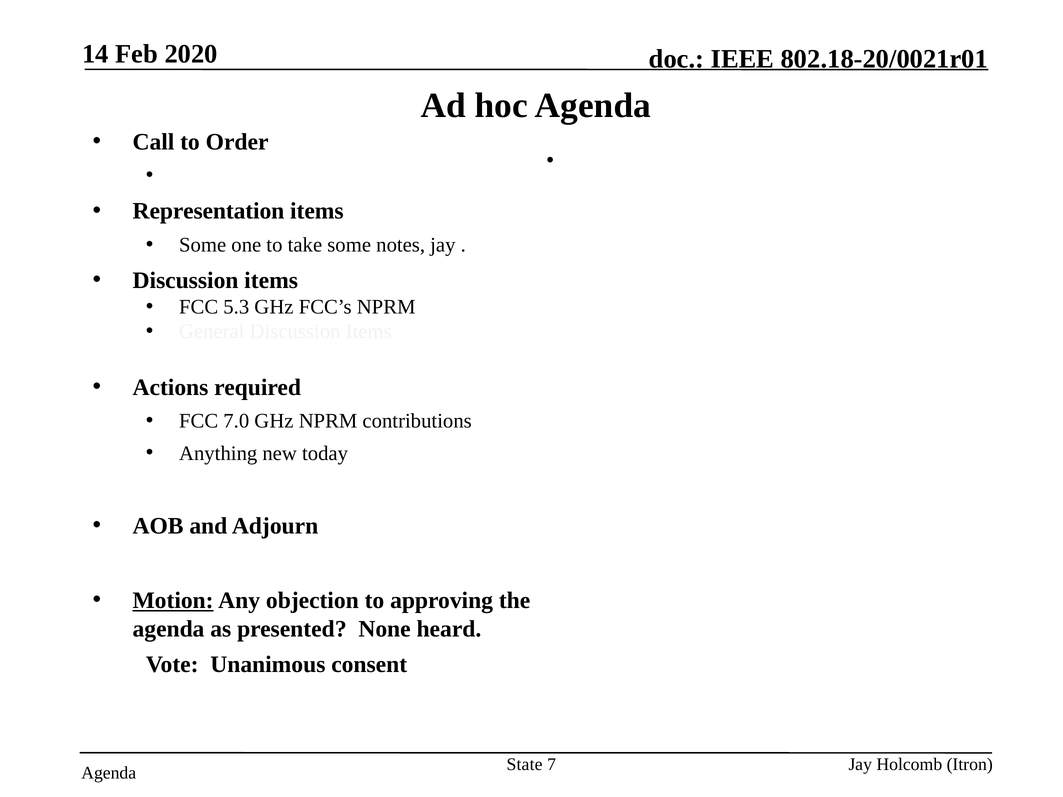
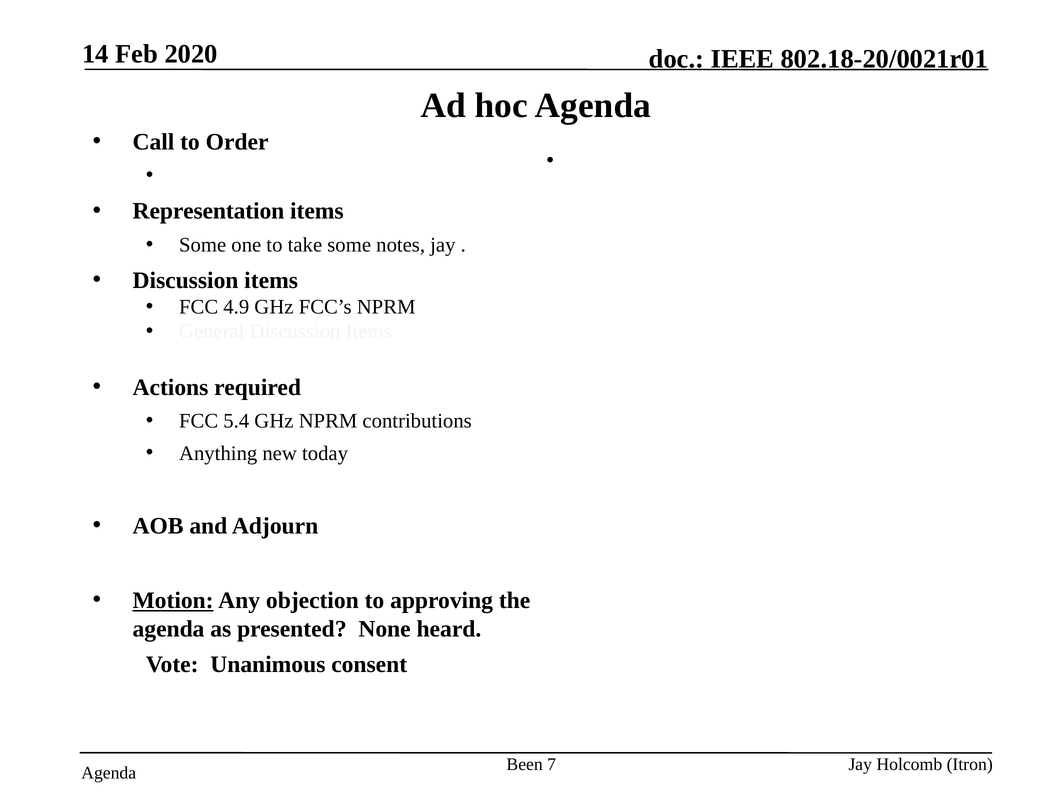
5.3: 5.3 -> 4.9 (236, 307)
7.0: 7.0 -> 5.4 (236, 421)
State: State -> Been (525, 765)
